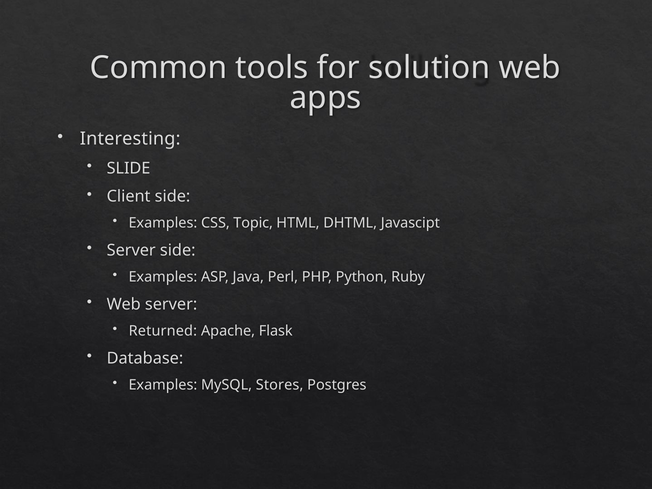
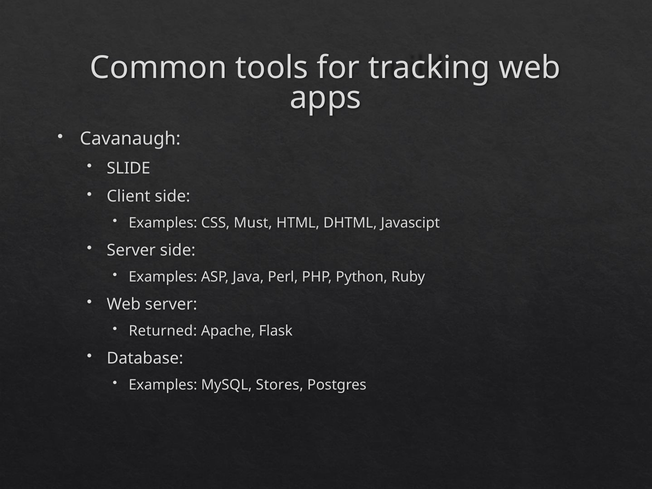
solution: solution -> tracking (429, 68)
Interesting: Interesting -> Cavanaugh (130, 139)
Topic: Topic -> Must (253, 223)
